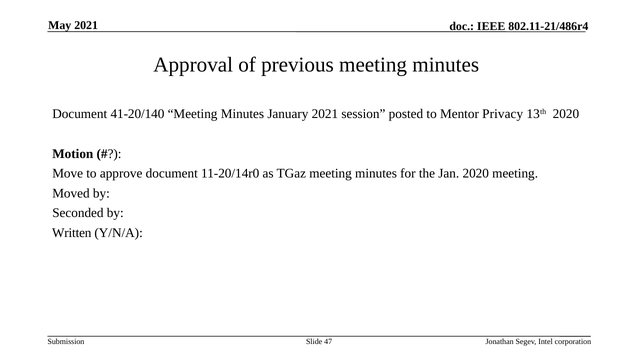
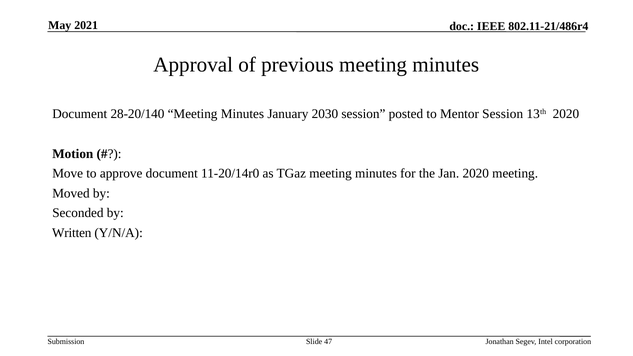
41-20/140: 41-20/140 -> 28-20/140 (137, 114)
January 2021: 2021 -> 2030 (325, 114)
Mentor Privacy: Privacy -> Session (503, 114)
